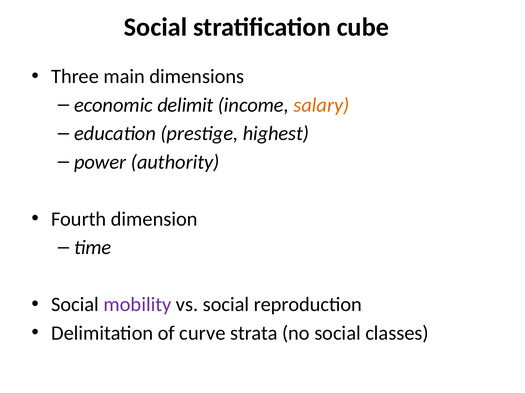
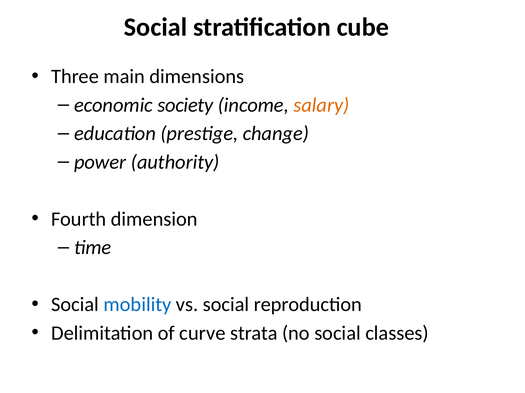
delimit: delimit -> society (185, 105)
highest: highest -> change (276, 134)
mobility colour: purple -> blue (137, 305)
